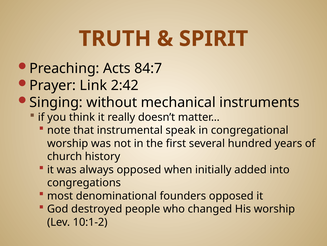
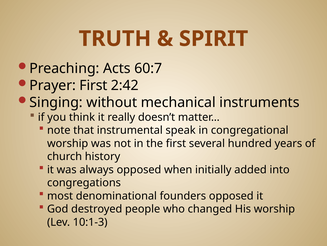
84:7: 84:7 -> 60:7 (148, 68)
Prayer Link: Link -> First (94, 85)
10:1-2: 10:1-2 -> 10:1-3 (90, 221)
